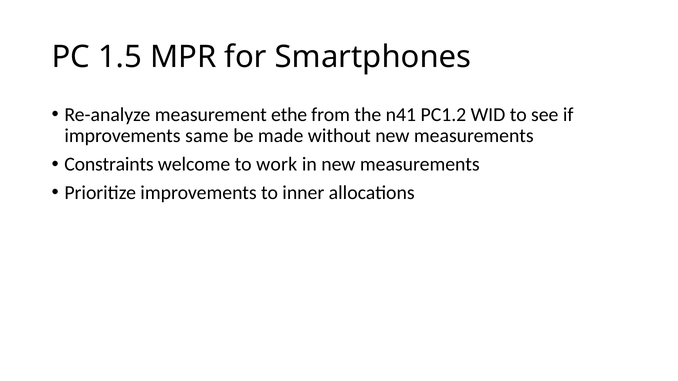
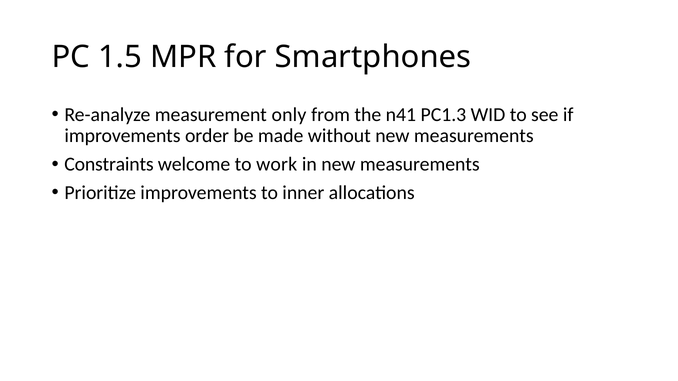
ethe: ethe -> only (289, 115)
PC1.2: PC1.2 -> PC1.3 (443, 115)
same: same -> order (207, 136)
